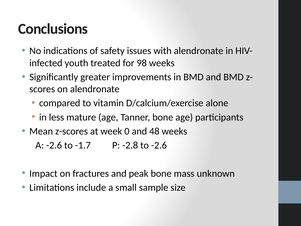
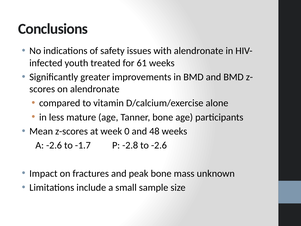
98: 98 -> 61 (142, 63)
